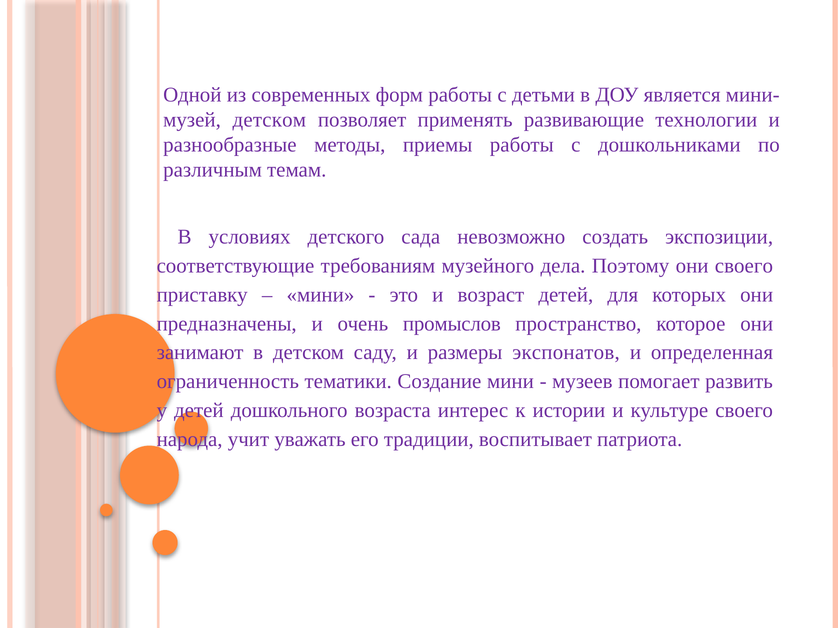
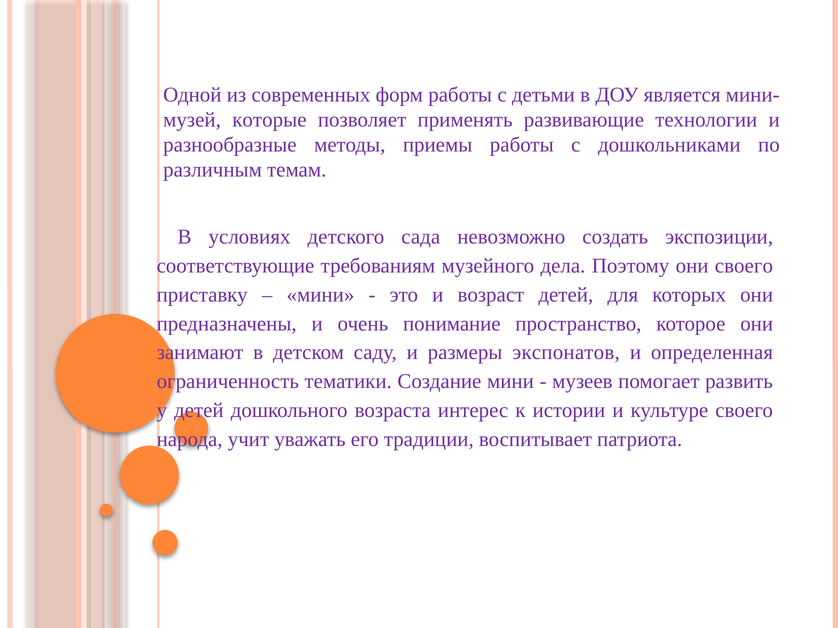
детском: детском -> которые (269, 120)
промыслов: промыслов -> понимание (452, 324)
